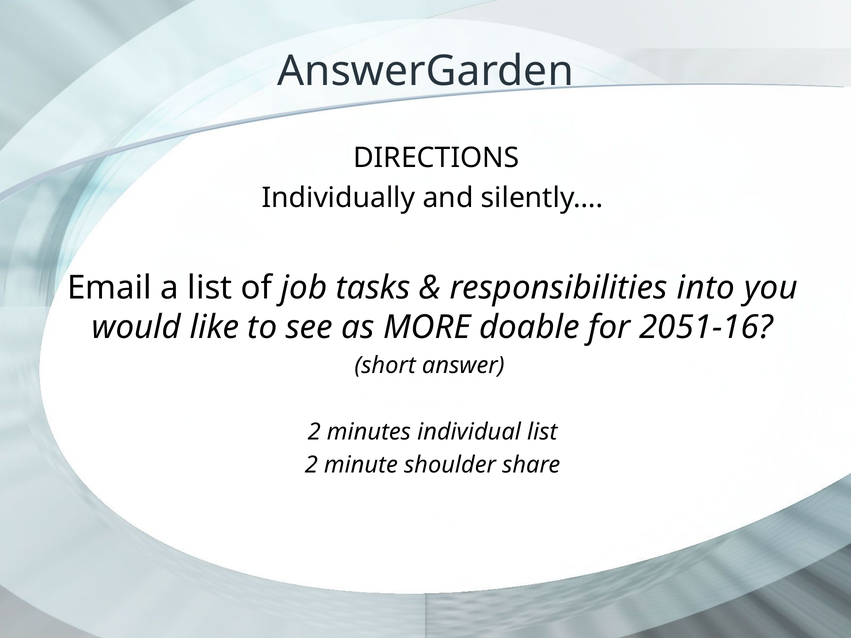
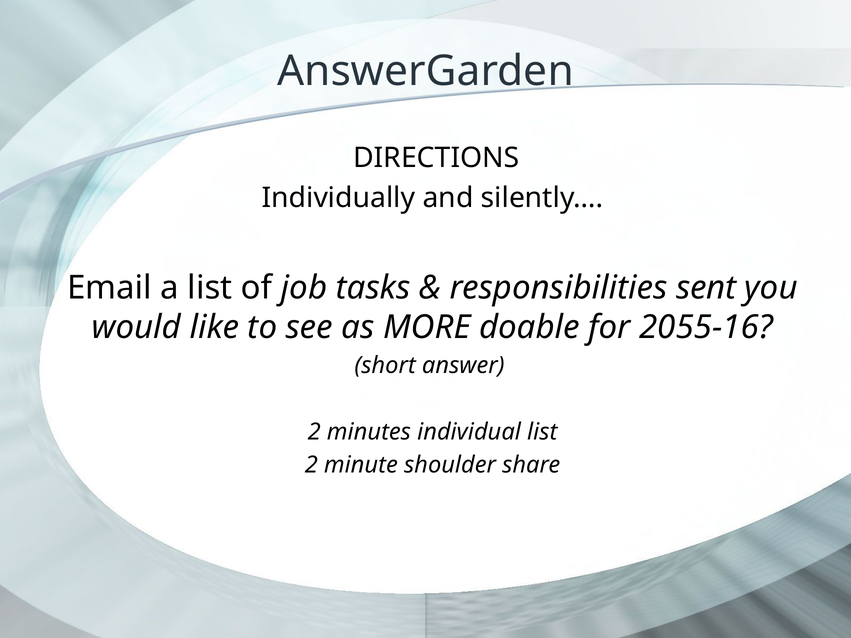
into: into -> sent (706, 288)
2051-16: 2051-16 -> 2055-16 (706, 328)
